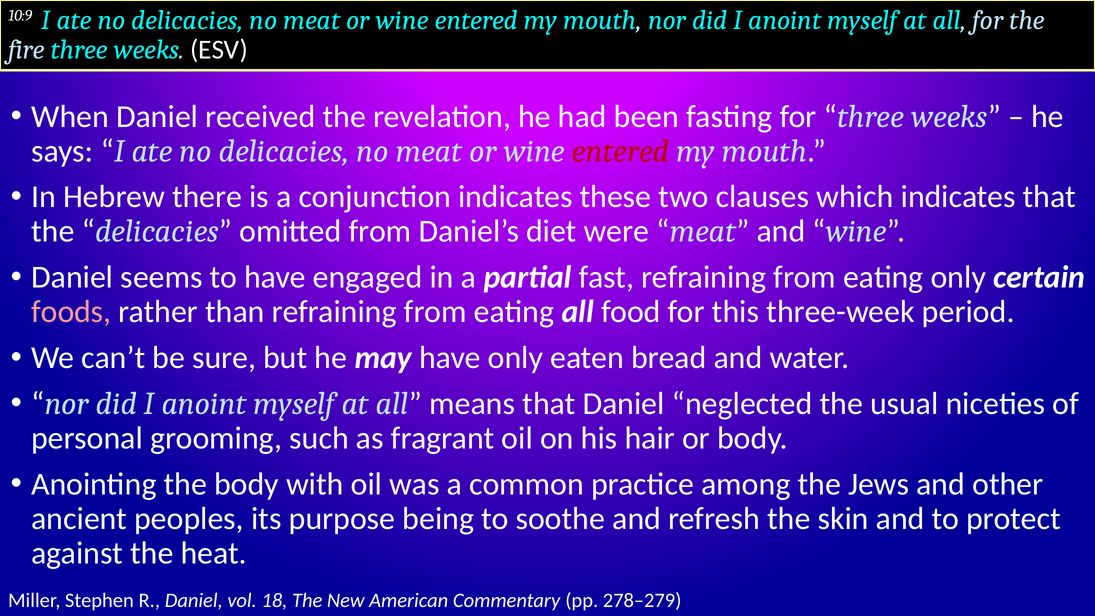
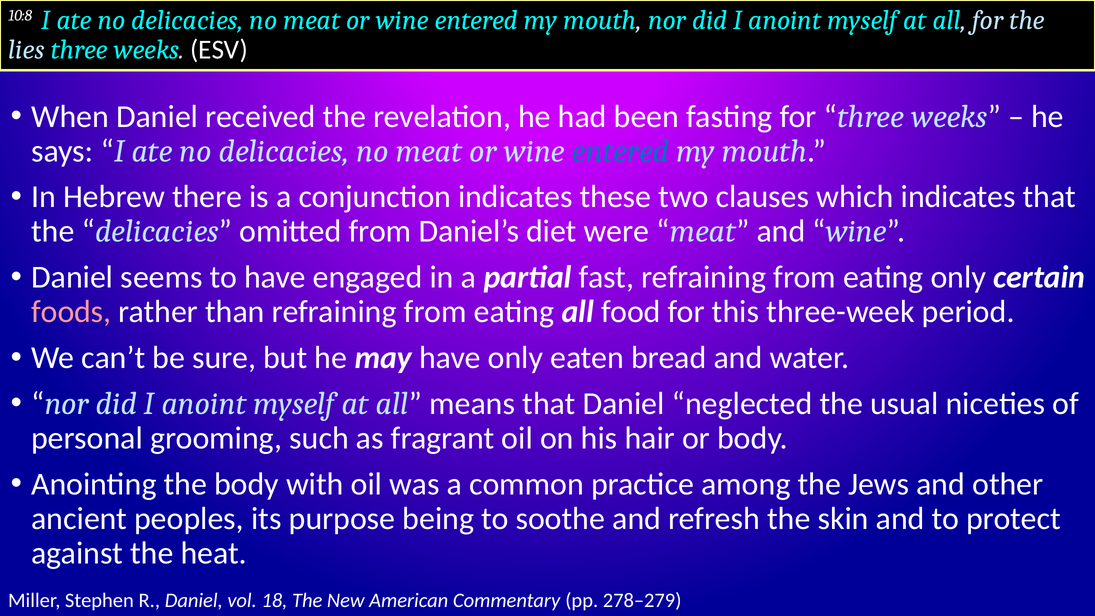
10:9: 10:9 -> 10:8 (20, 16)
fire: fire -> lies (26, 50)
entered colour: red -> blue (621, 151)
